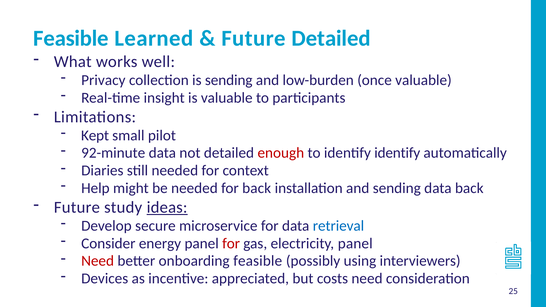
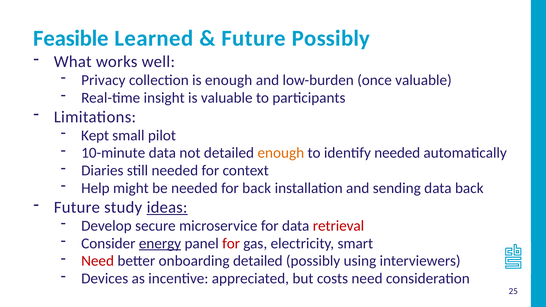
Future Detailed: Detailed -> Possibly (331, 38)
is sending: sending -> enough (229, 80)
92-minute: 92-minute -> 10-minute (113, 153)
enough colour: red -> orange (281, 153)
identify identify: identify -> needed (397, 153)
retrieval colour: blue -> red (338, 226)
energy underline: none -> present (160, 243)
electricity panel: panel -> smart (355, 243)
onboarding feasible: feasible -> detailed (258, 261)
